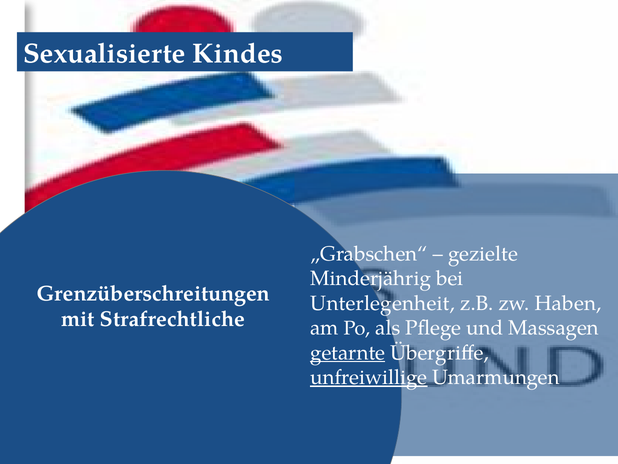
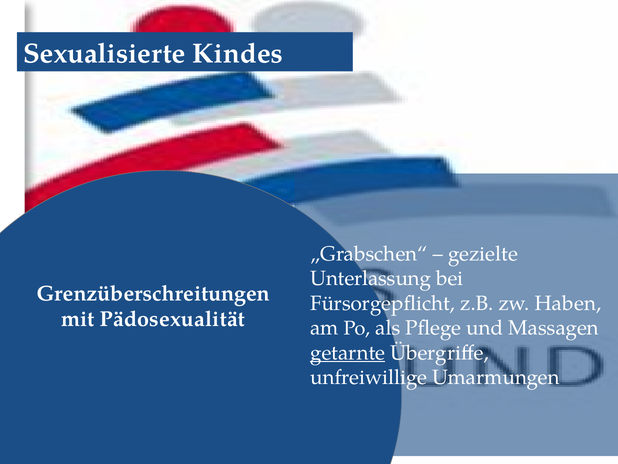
Minderjährig: Minderjährig -> Unterlassung (371, 278)
Unterlegenheit: Unterlegenheit -> Fürsorgepflicht (383, 303)
Strafrechtliche: Strafrechtliche -> Pädosexualität (172, 319)
unfreiwillige underline: present -> none (369, 377)
